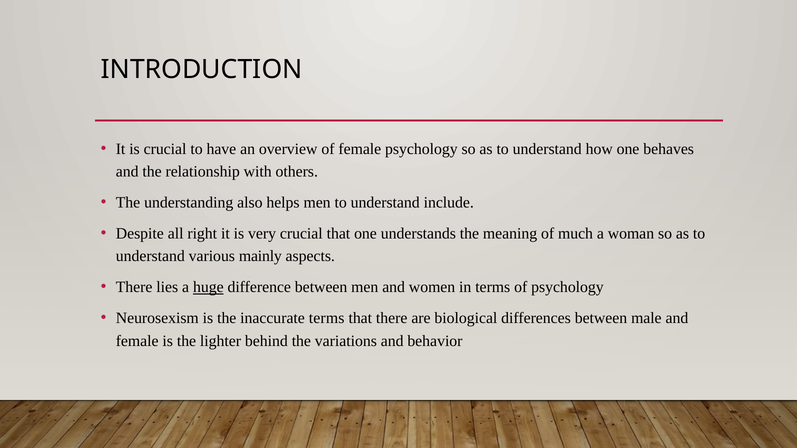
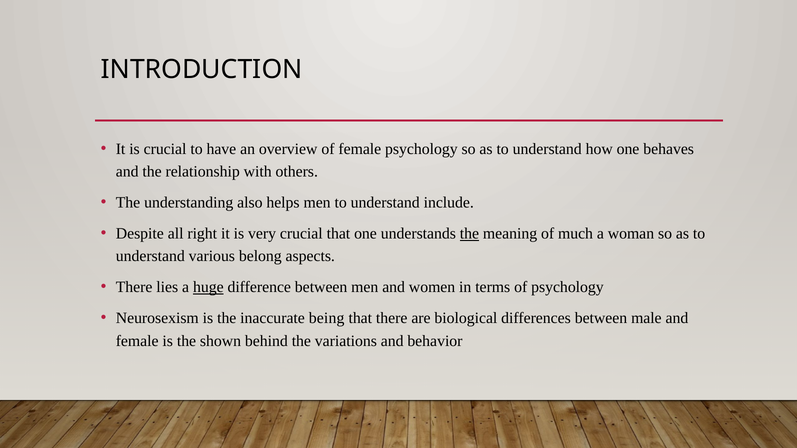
the underline: none -> present (469, 234)
mainly: mainly -> belong (260, 256)
inaccurate terms: terms -> being (327, 318)
lighter: lighter -> shown (221, 341)
